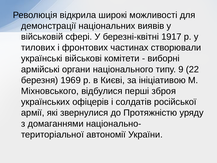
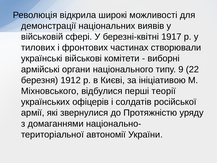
1969: 1969 -> 1912 (71, 80)
зброя: зброя -> теорії (164, 91)
